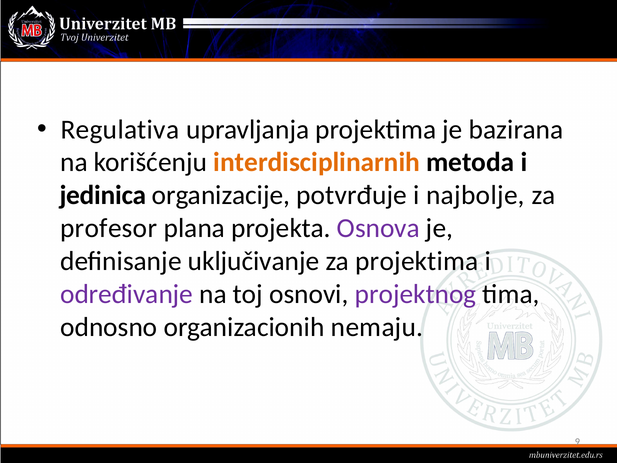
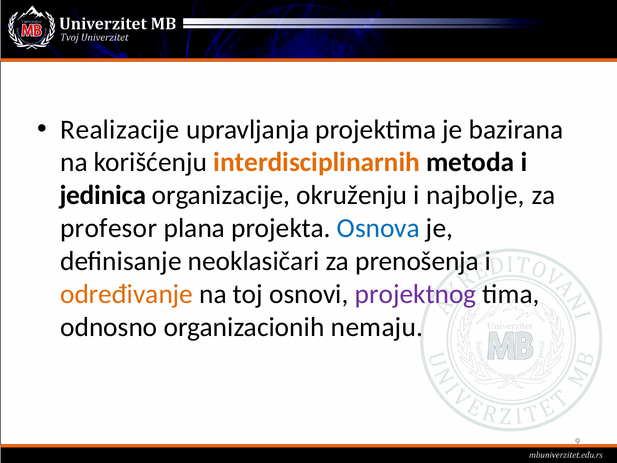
Regulativa: Regulativa -> Realizacije (120, 129)
potvrđuje: potvrđuje -> okruženju (352, 195)
Osnova colour: purple -> blue (378, 228)
uključivanje: uključivanje -> neoklasičari (254, 261)
za projektima: projektima -> prenošenja (417, 261)
određivanje colour: purple -> orange (127, 294)
